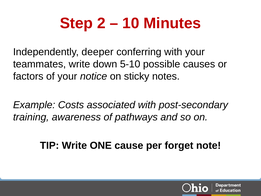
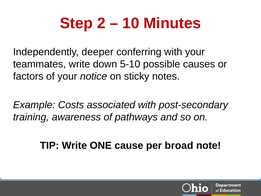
forget: forget -> broad (179, 145)
